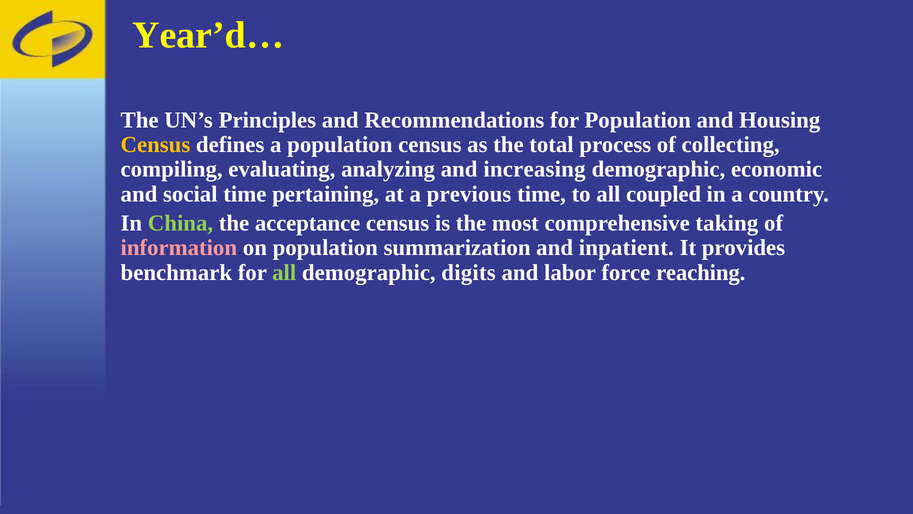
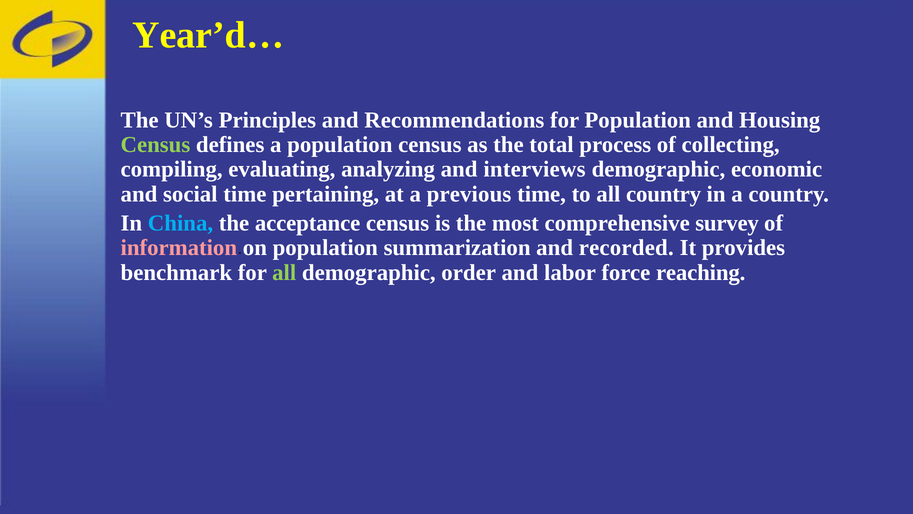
Census colour: yellow -> light green (155, 145)
increasing: increasing -> interviews (534, 169)
all coupled: coupled -> country (664, 194)
China colour: light green -> light blue (181, 223)
taking: taking -> survey (727, 223)
inpatient: inpatient -> recorded (626, 248)
digits: digits -> order (469, 272)
